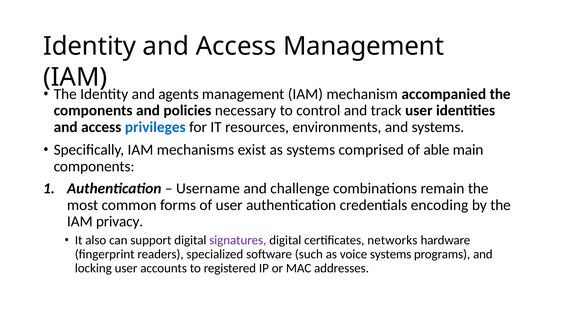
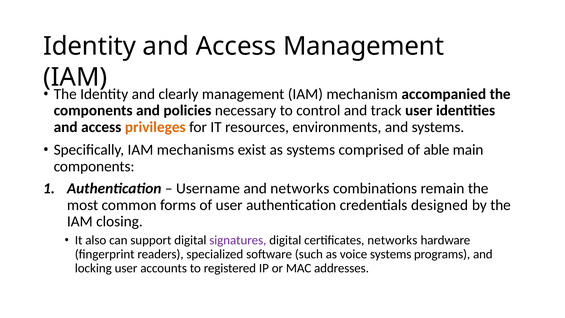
agents: agents -> clearly (178, 94)
privileges colour: blue -> orange (155, 127)
and challenge: challenge -> networks (300, 188)
encoding: encoding -> designed (440, 205)
privacy: privacy -> closing (119, 221)
